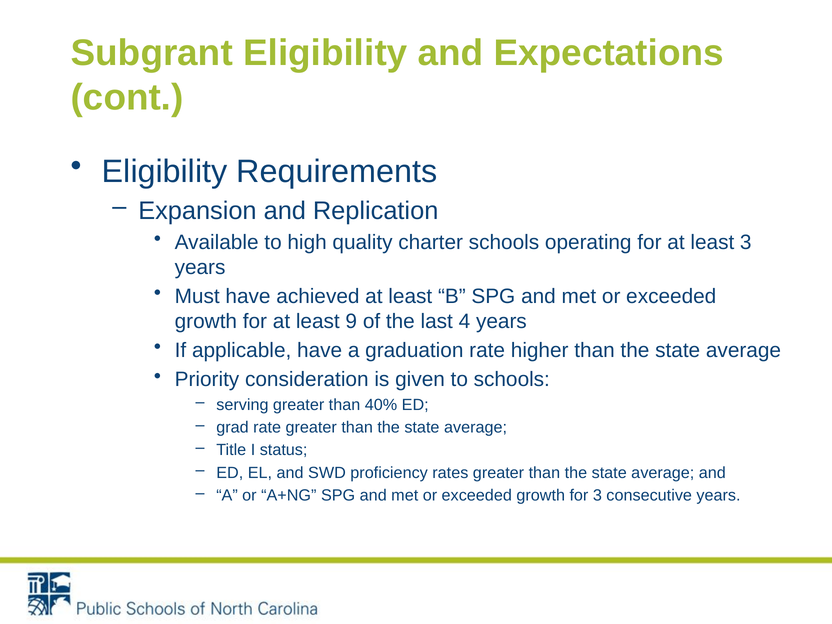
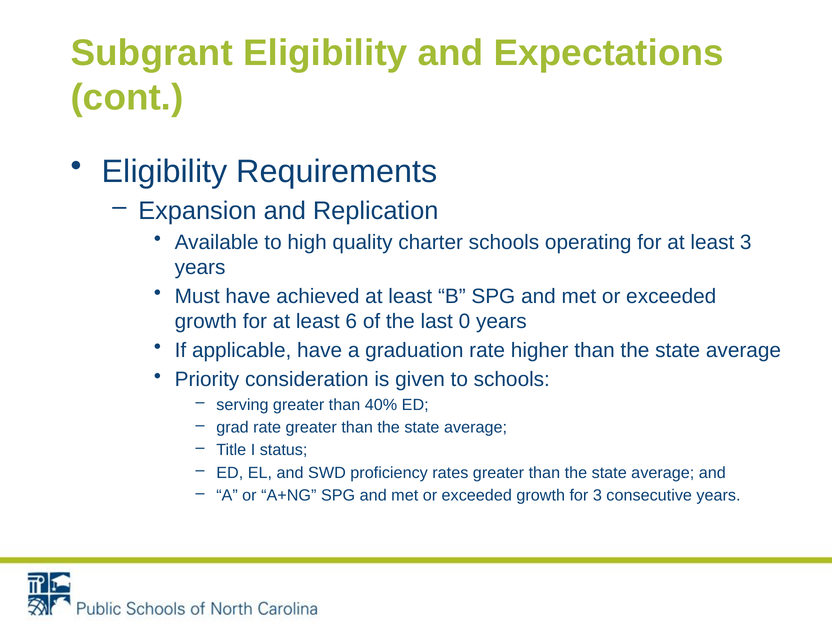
9: 9 -> 6 (351, 321)
4: 4 -> 0 (465, 321)
